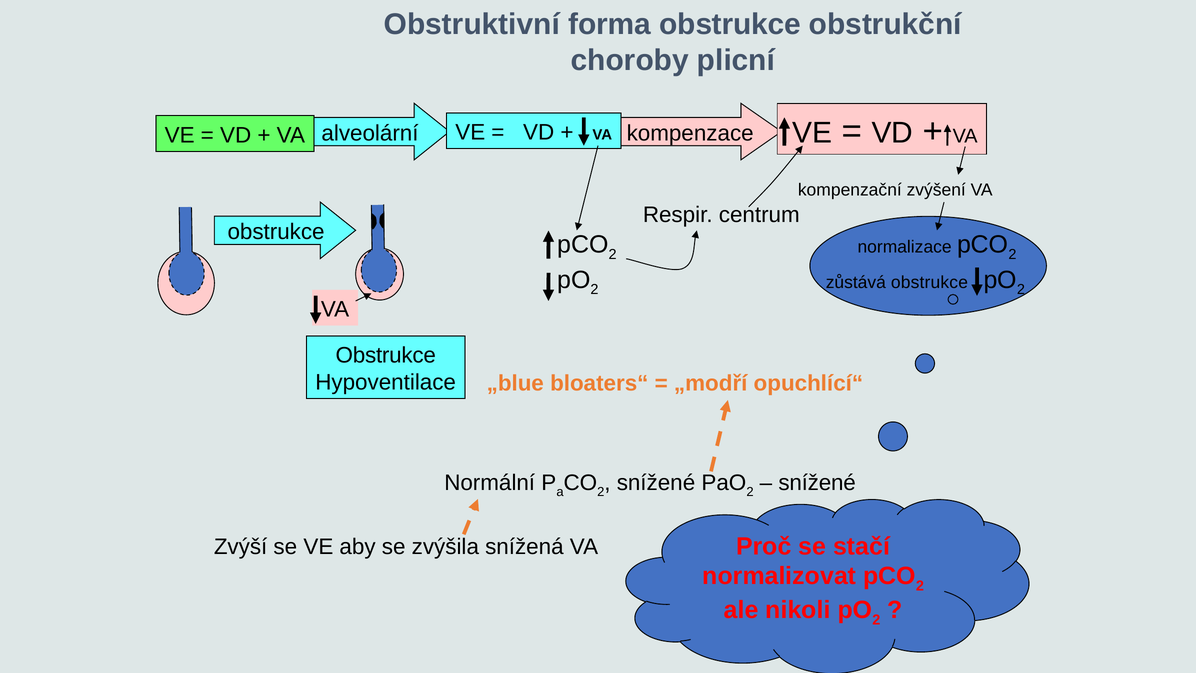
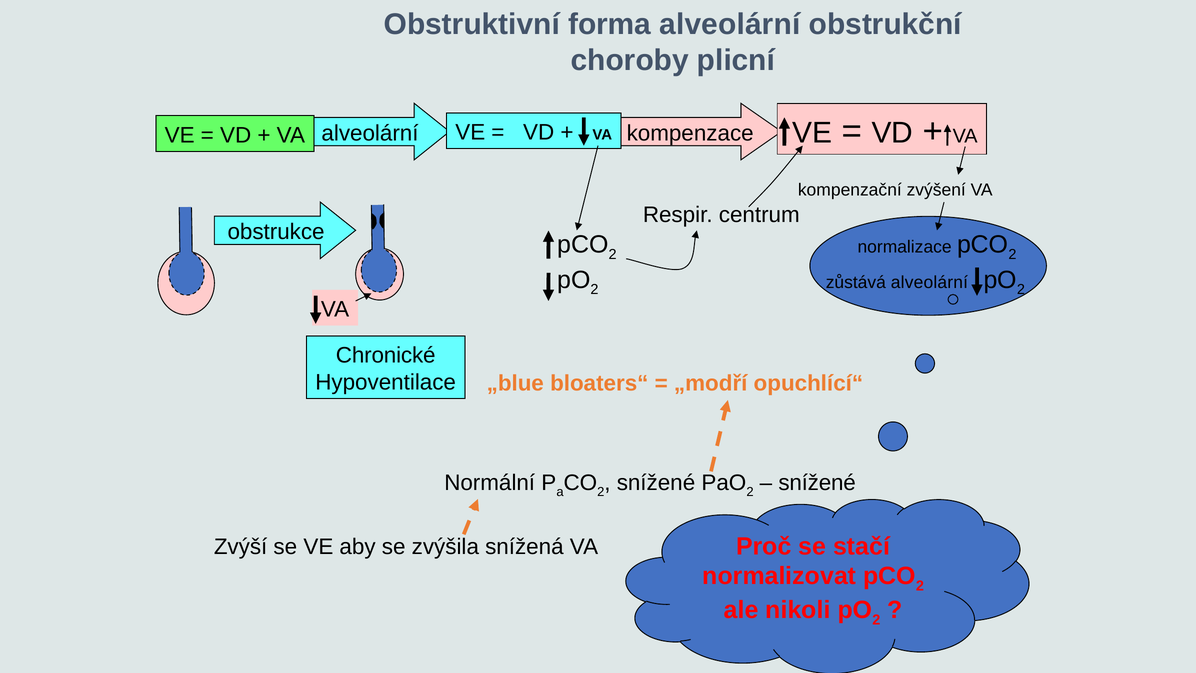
forma obstrukce: obstrukce -> alveolární (730, 24)
zůstává obstrukce: obstrukce -> alveolární (929, 282)
Obstrukce: Obstrukce -> Chronické (386, 355)
